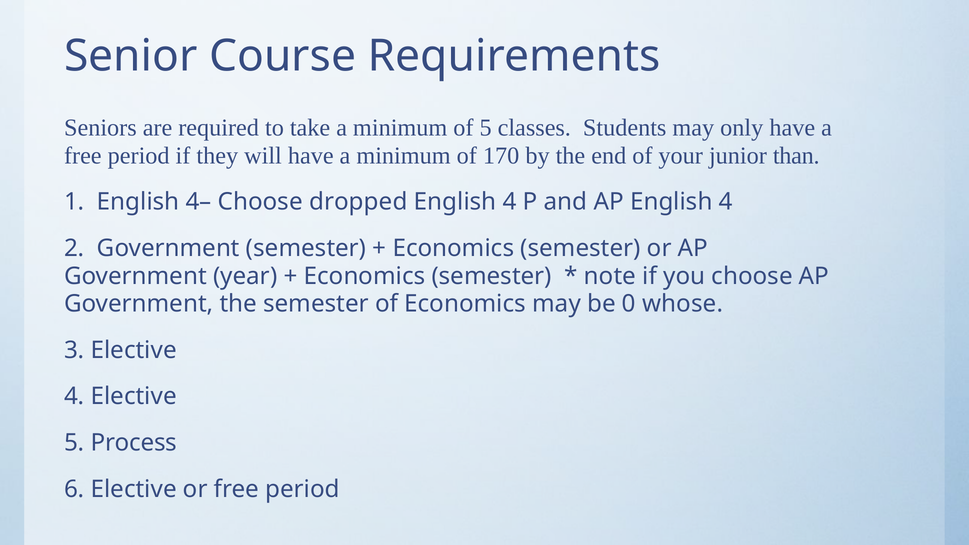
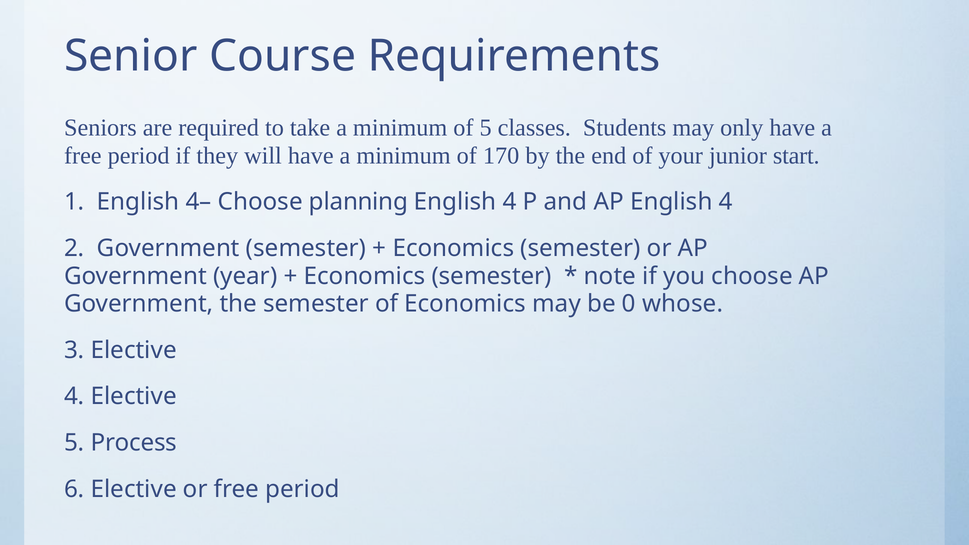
than: than -> start (796, 156)
dropped: dropped -> planning (359, 202)
